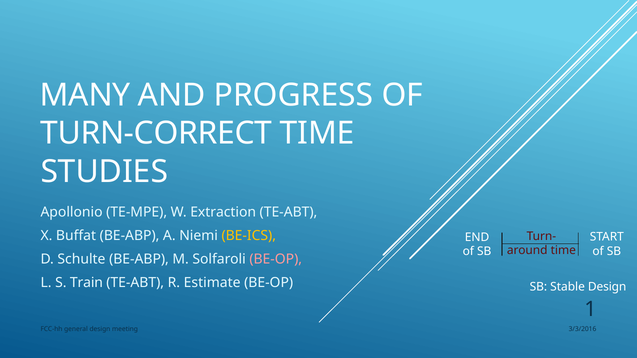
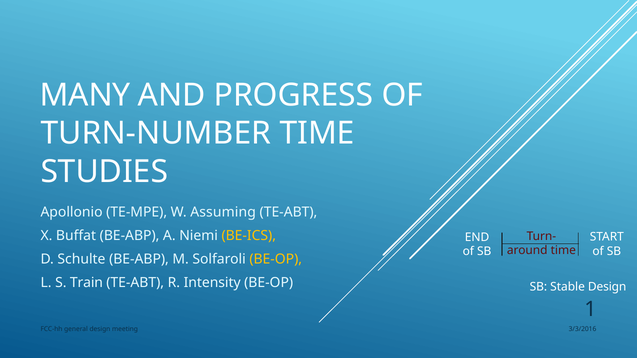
TURN-CORRECT: TURN-CORRECT -> TURN-NUMBER (156, 134)
Extraction: Extraction -> Assuming (223, 213)
BE-OP colour: pink -> yellow (276, 260)
Estimate: Estimate -> Intensity (212, 283)
